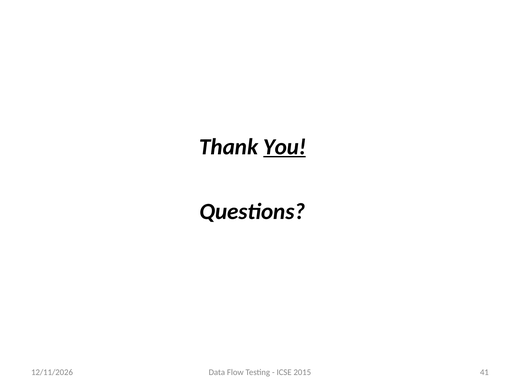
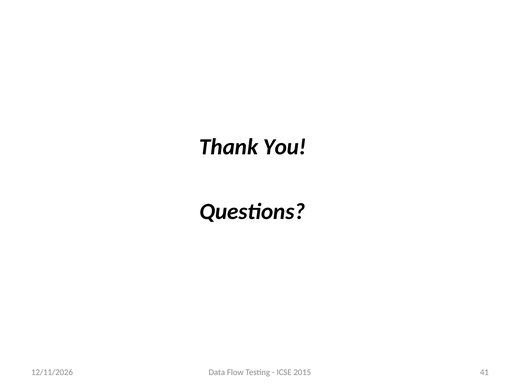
You underline: present -> none (285, 147)
